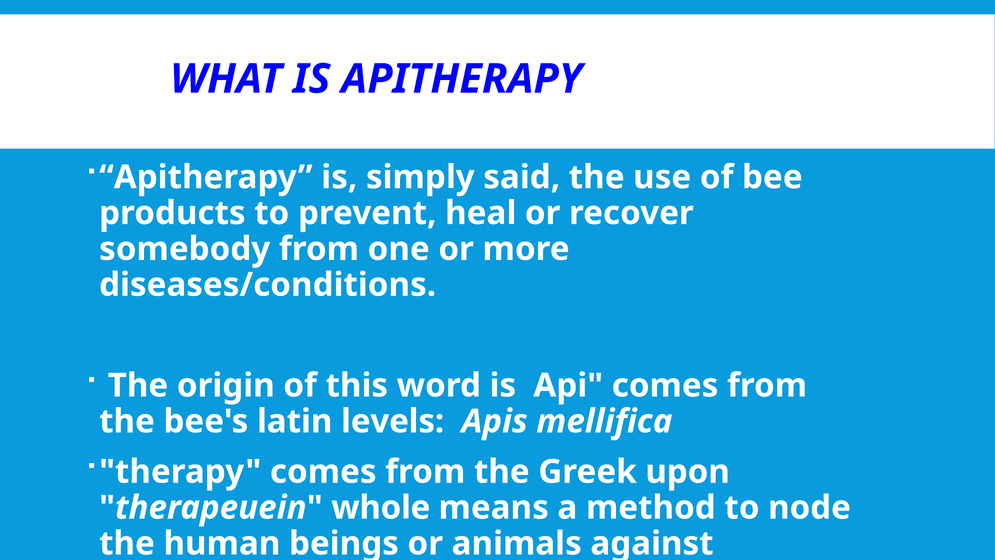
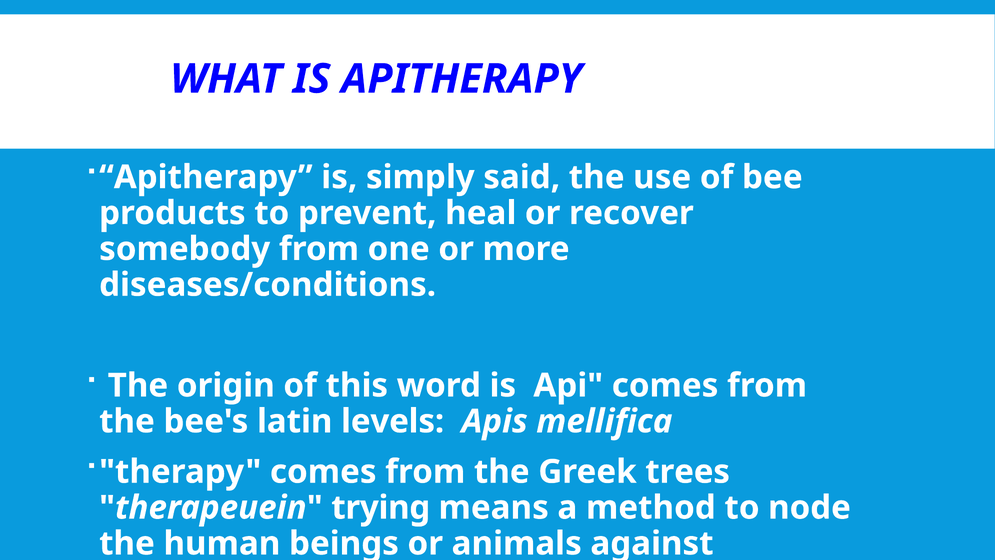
upon: upon -> trees (688, 472)
whole: whole -> trying (381, 507)
